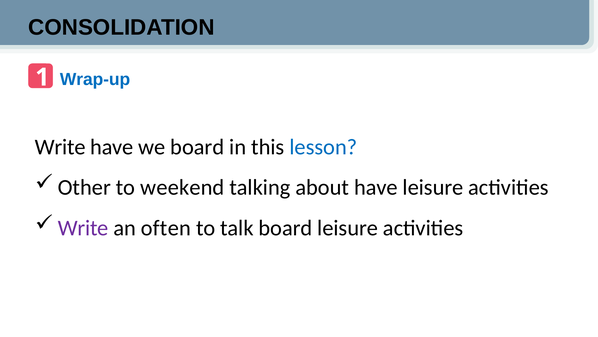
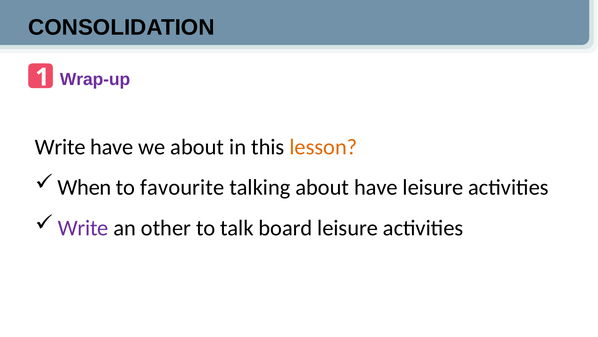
Wrap-up colour: blue -> purple (95, 79)
we board: board -> about (197, 147)
lesson colour: blue -> orange (323, 147)
Other: Other -> When (84, 187)
weekend: weekend -> favourite (182, 187)
often: often -> other (166, 228)
